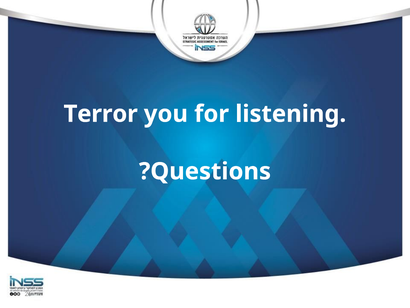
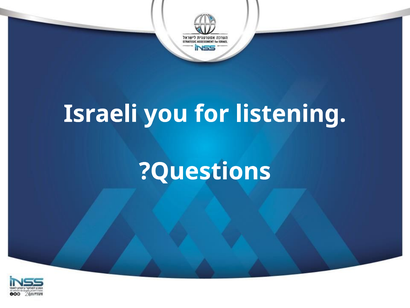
Terror: Terror -> Israeli (101, 114)
